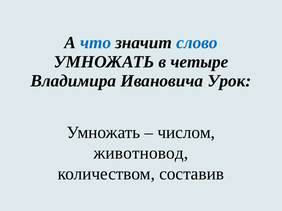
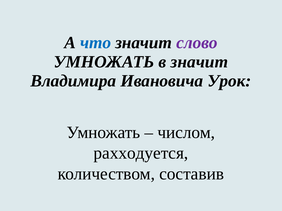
слово colour: blue -> purple (197, 43)
в четыре: четыре -> значит (199, 62)
животновод: животновод -> рахходуется (141, 153)
